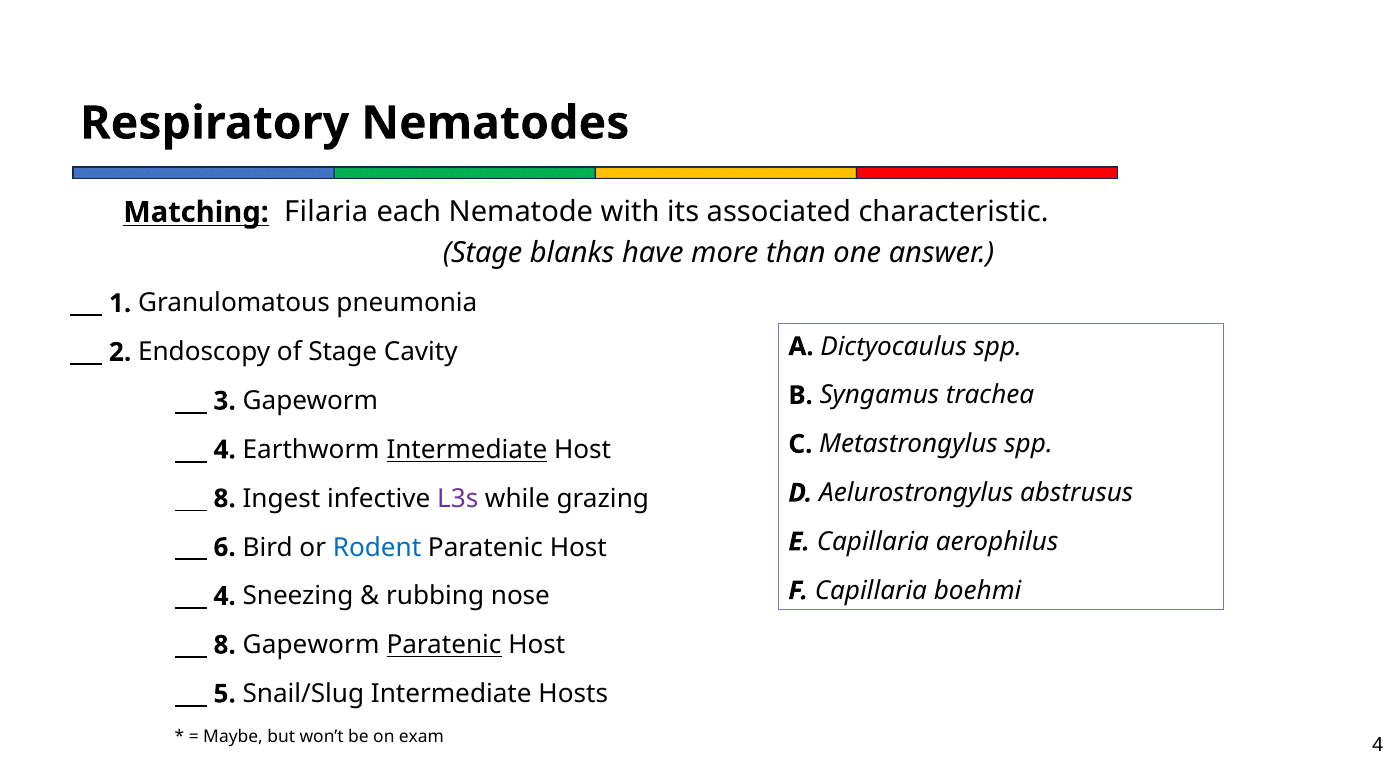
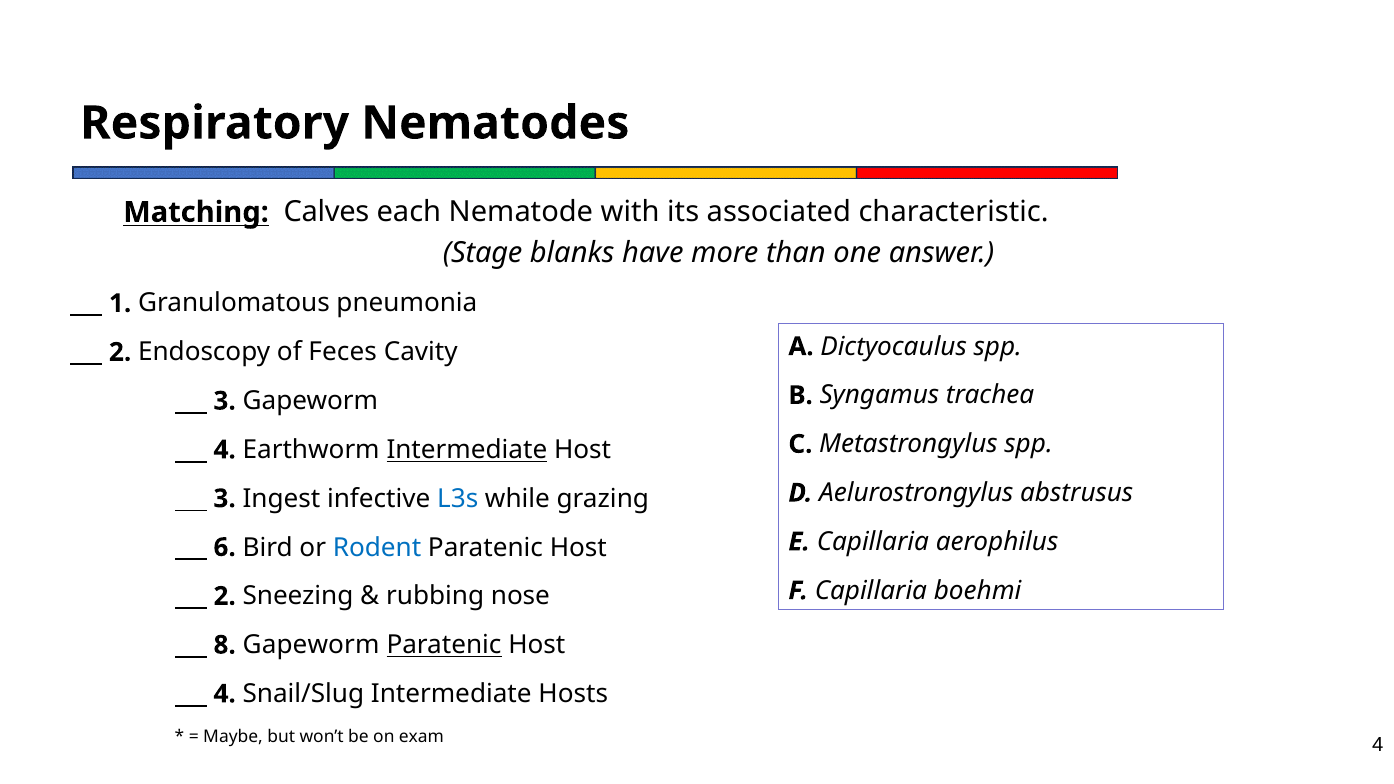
Filaria: Filaria -> Calves (326, 212)
of Stage: Stage -> Feces (343, 352)
8: 8 -> 3 (225, 499)
L3s colour: purple -> blue (458, 499)
4: 4 -> 2 (225, 596)
5: 5 -> 4 (225, 694)
